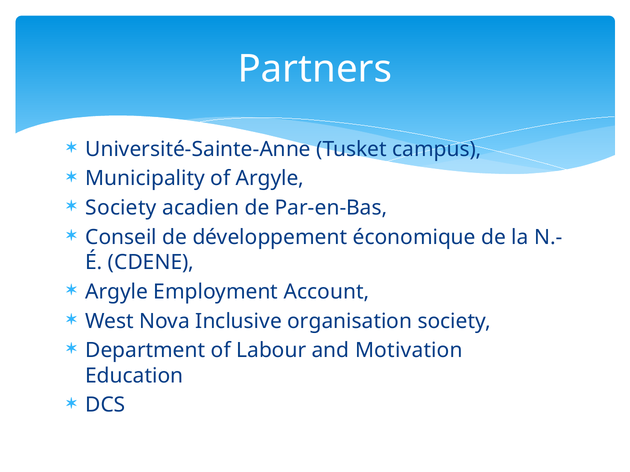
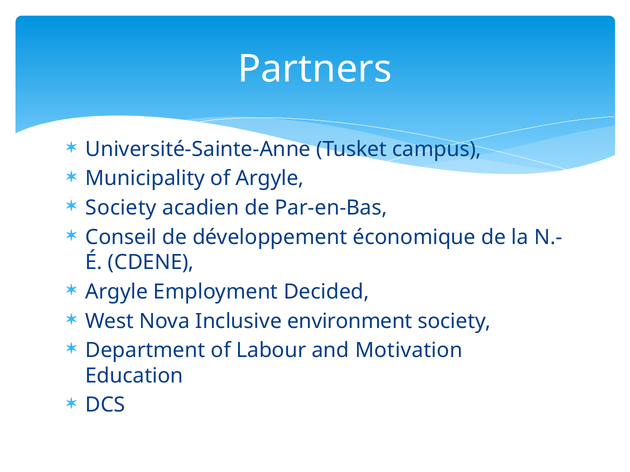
Account: Account -> Decided (326, 292)
organisation: organisation -> environment (350, 321)
